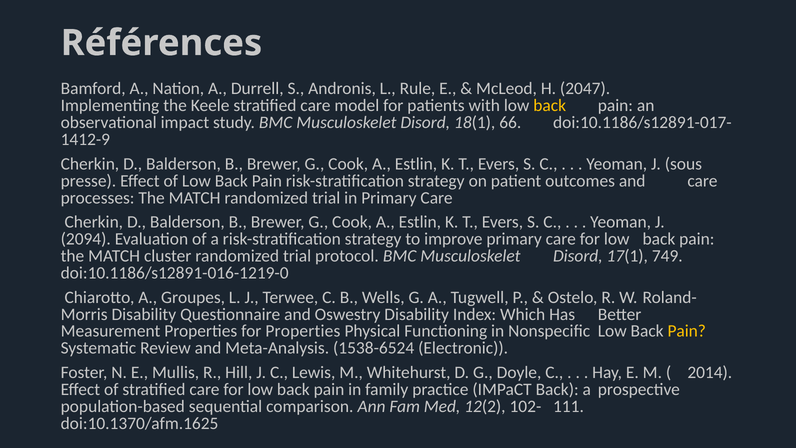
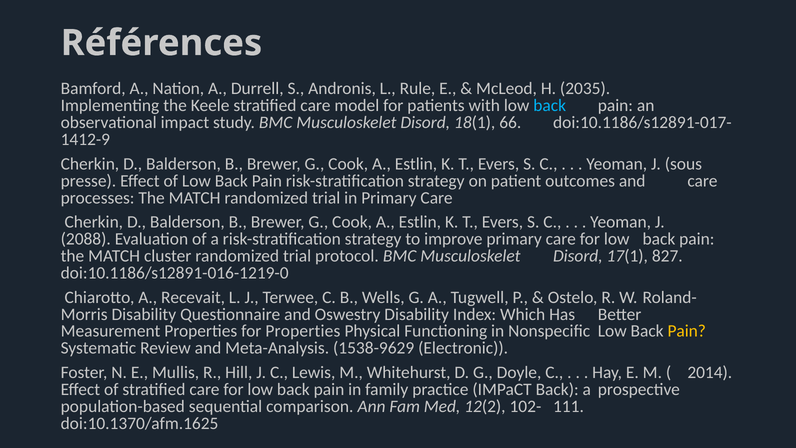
2047: 2047 -> 2035 (585, 89)
back colour: yellow -> light blue (550, 106)
2094: 2094 -> 2088 (86, 239)
749: 749 -> 827 (667, 256)
Groupes: Groupes -> Recevait (193, 297)
1538-6524: 1538-6524 -> 1538-9629 (374, 348)
